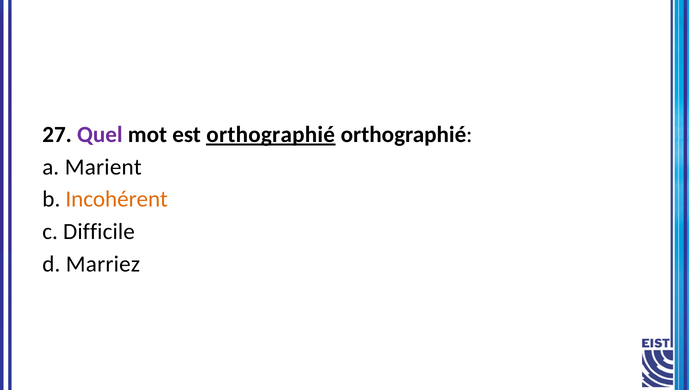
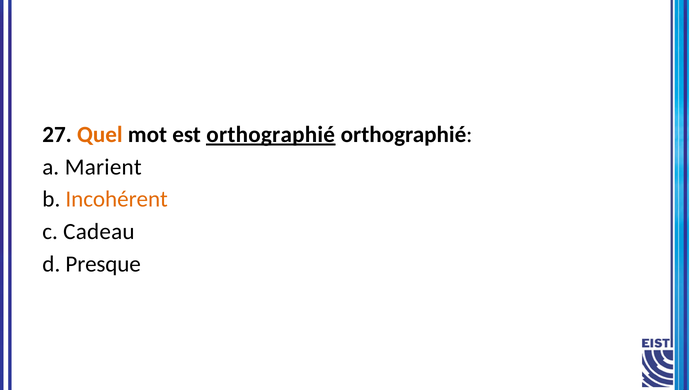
Quel colour: purple -> orange (100, 135)
Difficile: Difficile -> Cadeau (99, 232)
Marriez: Marriez -> Presque (103, 264)
